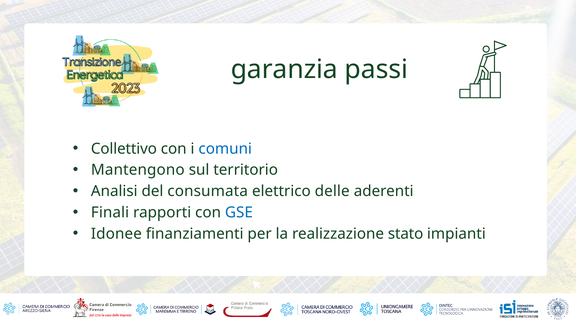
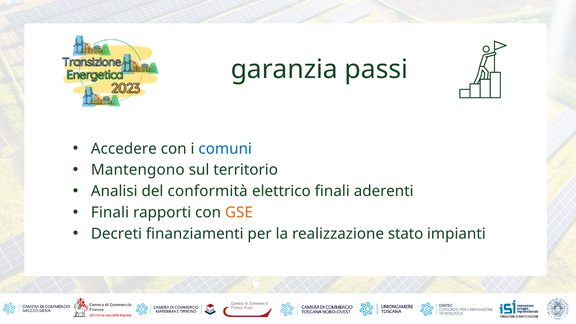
Collettivo: Collettivo -> Accedere (124, 149)
consumata: consumata -> conformità (208, 191)
elettrico delle: delle -> finali (332, 191)
GSE colour: blue -> orange (239, 212)
Idonee: Idonee -> Decreti (116, 234)
